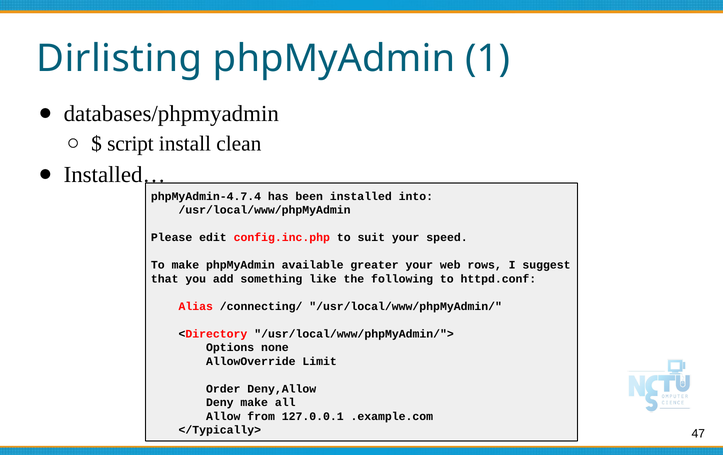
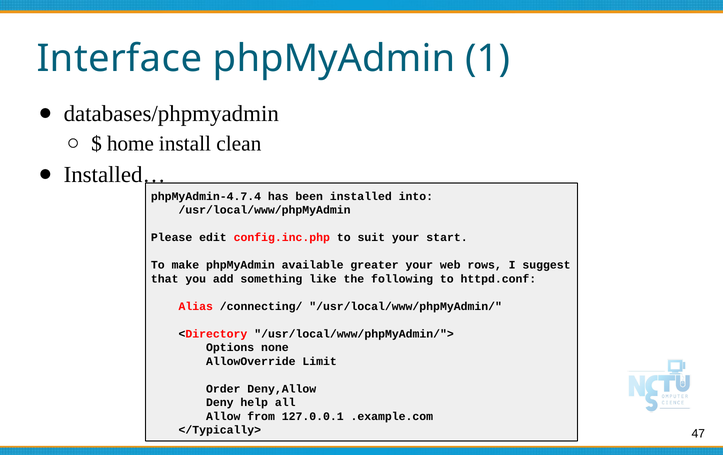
Dirlisting: Dirlisting -> Interface (119, 59)
script: script -> home (130, 144)
speed: speed -> start (447, 238)
Deny make: make -> help (254, 403)
